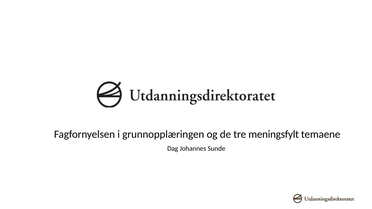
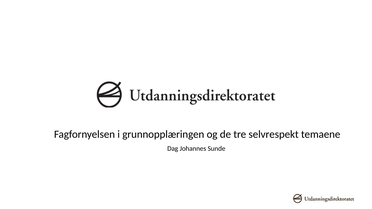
meningsfylt: meningsfylt -> selvrespekt (274, 135)
